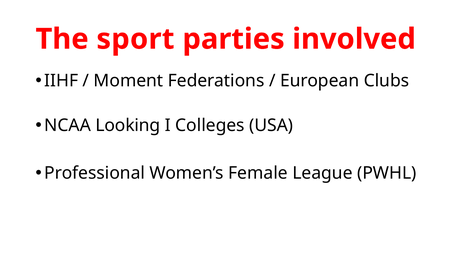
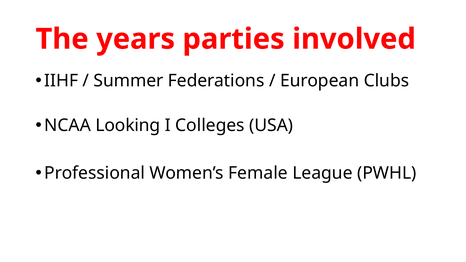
sport: sport -> years (136, 39)
Moment: Moment -> Summer (128, 81)
